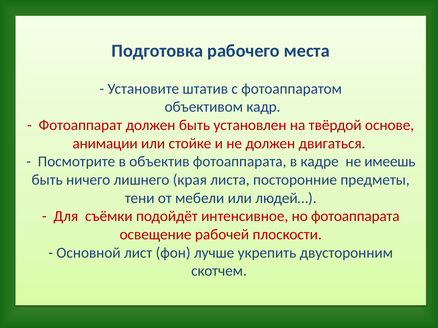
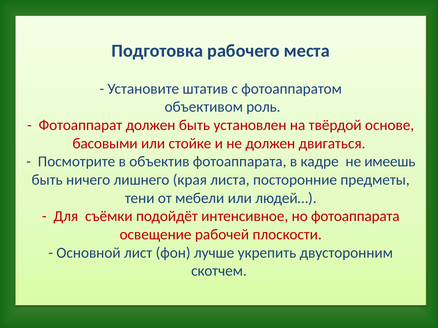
кадр: кадр -> роль (263, 107)
анимации: анимации -> басовыми (105, 144)
